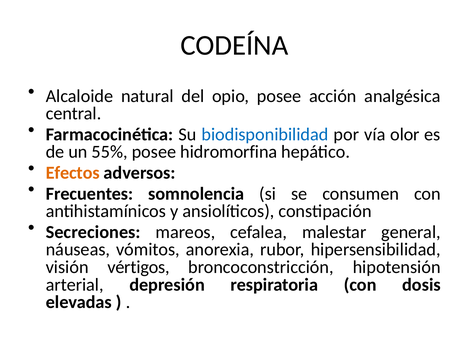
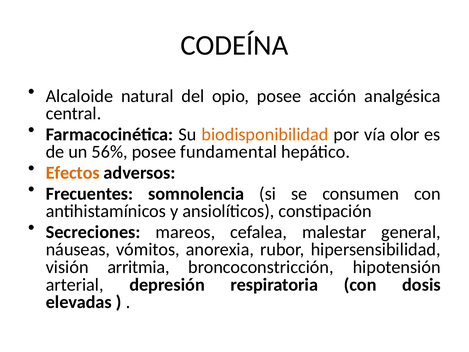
biodisponibilidad colour: blue -> orange (265, 134)
55%: 55% -> 56% (110, 152)
hidromorfina: hidromorfina -> fundamental (229, 152)
vértigos: vértigos -> arritmia (139, 267)
